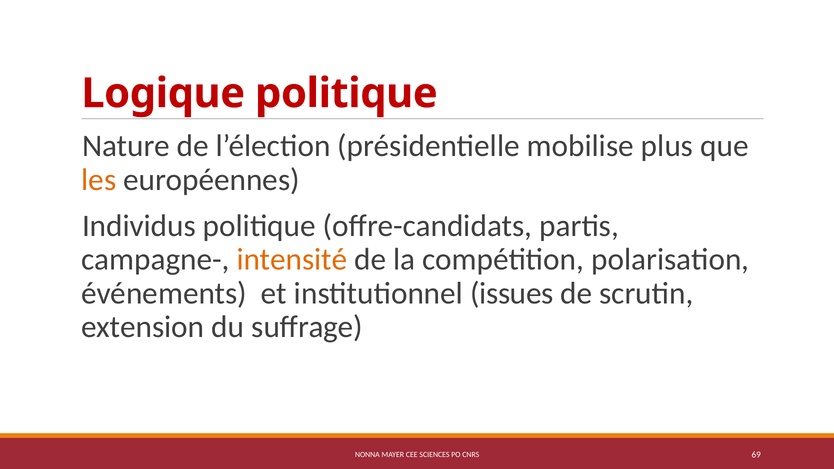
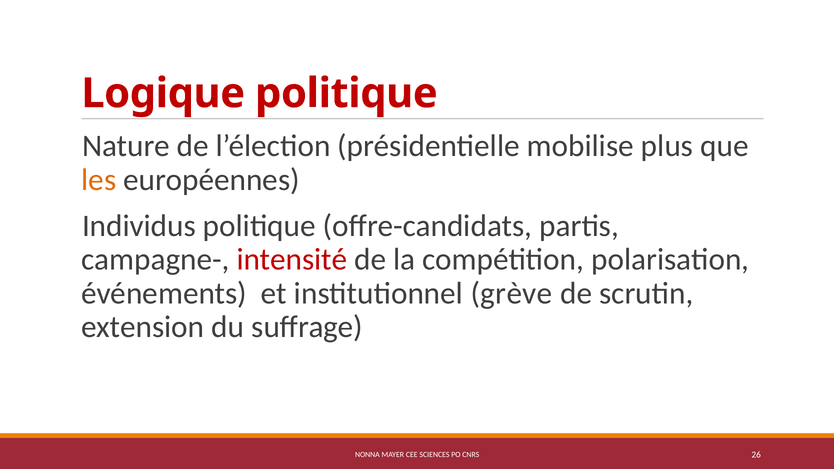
intensité colour: orange -> red (292, 260)
issues: issues -> grève (511, 293)
69: 69 -> 26 (756, 455)
